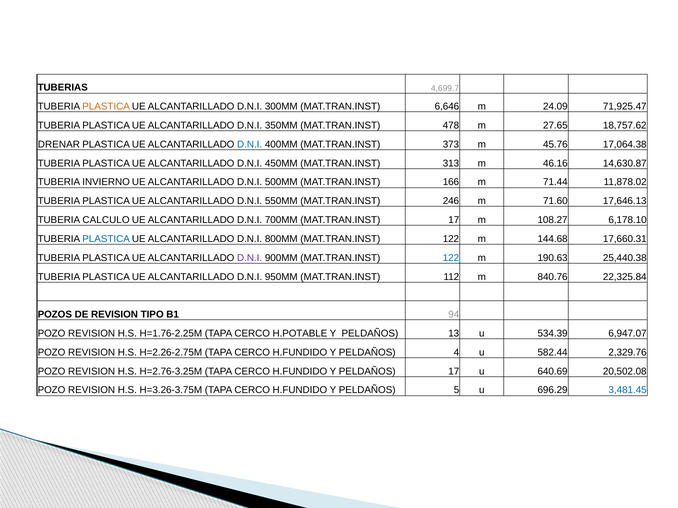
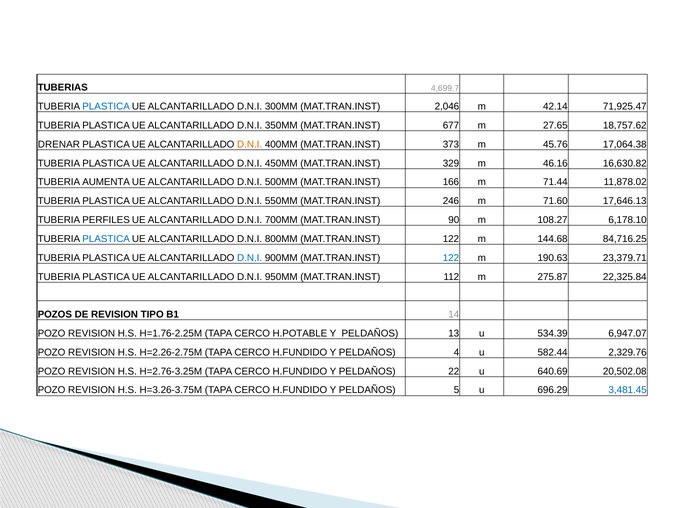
PLASTICA colour: orange -> blue (106, 107)
6,646: 6,646 -> 2,046 (447, 107)
24.09: 24.09 -> 42.14 (555, 107)
478: 478 -> 677 (451, 126)
D.N.I colour: blue -> orange (250, 145)
313: 313 -> 329 (451, 163)
14,630.87: 14,630.87 -> 16,630.82 (625, 163)
INVIERNO: INVIERNO -> AUMENTA (106, 182)
CALCULO: CALCULO -> PERFILES (106, 220)
MAT.TRAN.INST 17: 17 -> 90 (454, 220)
17,660.31: 17,660.31 -> 84,716.25 (625, 239)
D.N.I colour: purple -> blue (250, 258)
25,440.38: 25,440.38 -> 23,379.71 (625, 258)
840.76: 840.76 -> 275.87 (553, 277)
94: 94 -> 14 (454, 315)
PELDAÑOS 17: 17 -> 22 (454, 372)
